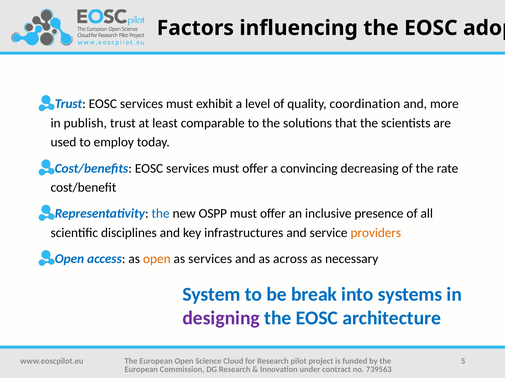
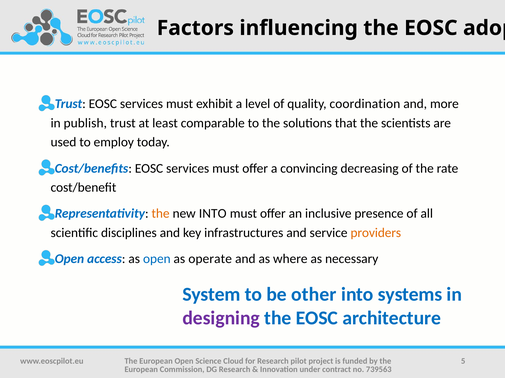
the colour: blue -> orange (161, 214)
new OSPP: OSPP -> INTO (213, 214)
open colour: orange -> blue (157, 259)
as services: services -> operate (210, 259)
across: across -> where (290, 259)
break: break -> other (314, 295)
